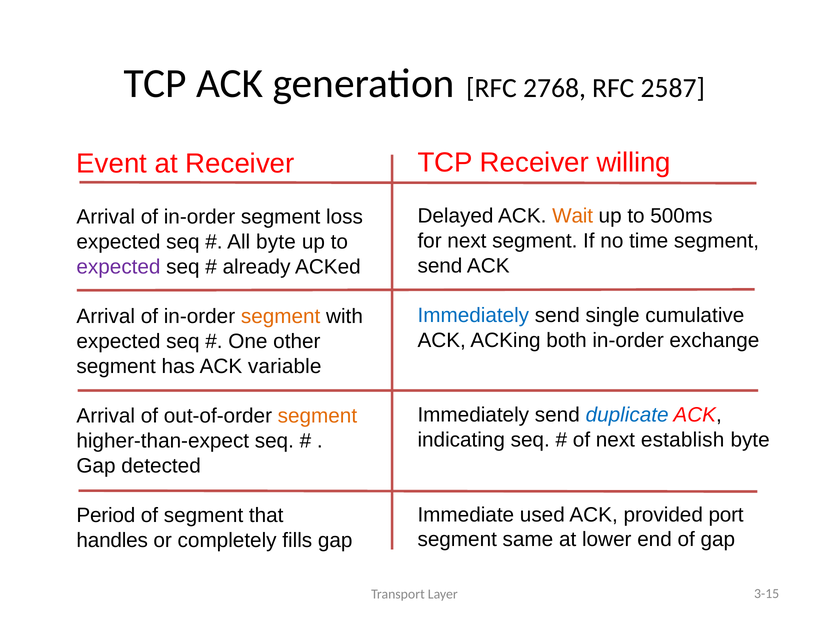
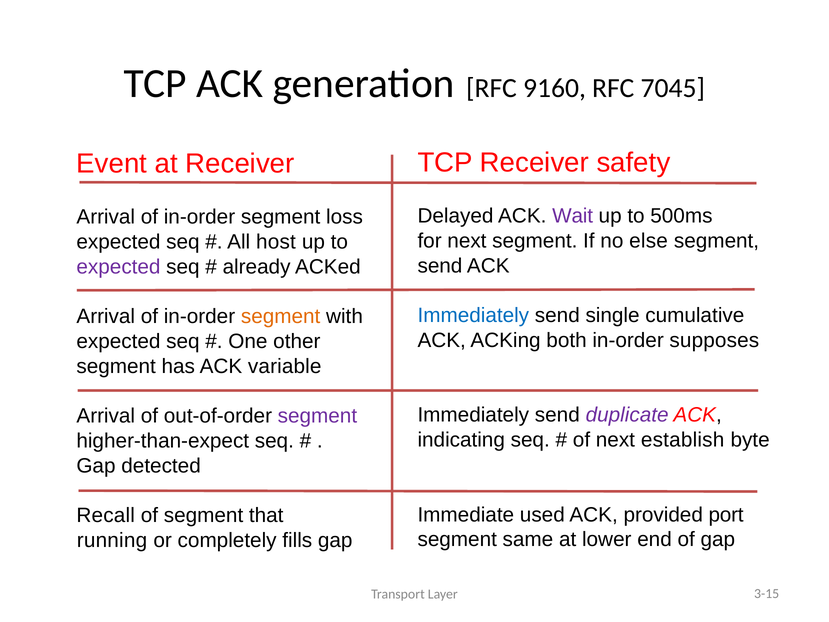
2768: 2768 -> 9160 (554, 88)
2587: 2587 -> 7045 (673, 88)
willing: willing -> safety (633, 163)
Wait colour: orange -> purple (573, 216)
time: time -> else (649, 241)
All byte: byte -> host (276, 242)
exchange: exchange -> supposes (714, 340)
duplicate colour: blue -> purple (627, 415)
segment colour: orange -> purple (317, 416)
Period: Period -> Recall (106, 515)
handles: handles -> running (112, 540)
